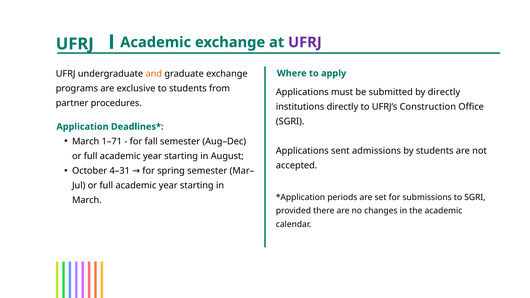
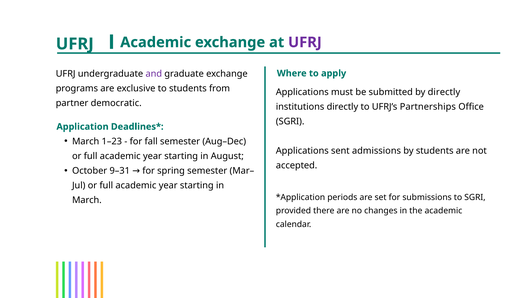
and colour: orange -> purple (154, 74)
procedures: procedures -> democratic (116, 103)
Construction: Construction -> Partnerships (428, 107)
1–71: 1–71 -> 1–23 (112, 141)
4–31: 4–31 -> 9–31 (120, 171)
